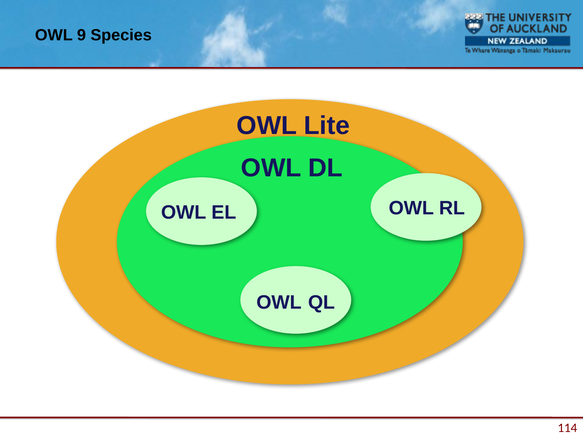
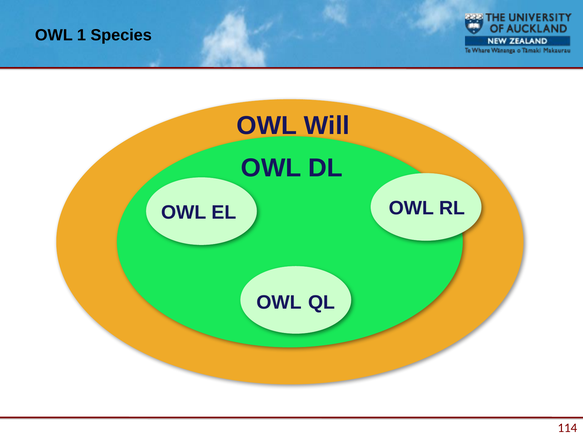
9: 9 -> 1 (81, 35)
Lite: Lite -> Will (327, 126)
